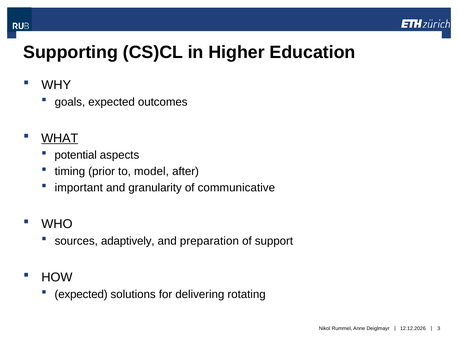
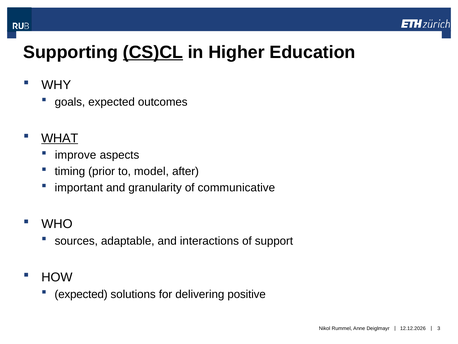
CS)CL underline: none -> present (153, 52)
potential: potential -> improve (76, 155)
adaptively: adaptively -> adaptable (128, 241)
preparation: preparation -> interactions (209, 241)
rotating: rotating -> positive (247, 294)
